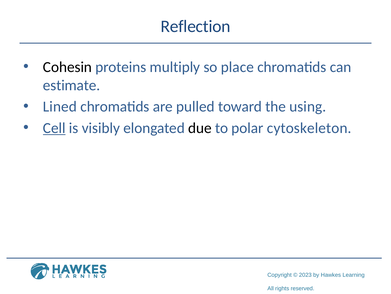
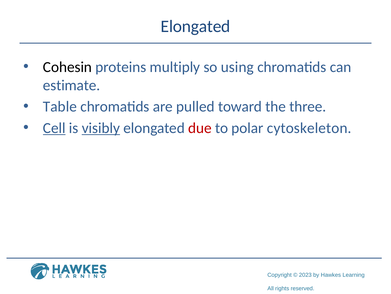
Reflection: Reflection -> Elongated (196, 26)
place: place -> using (237, 67)
Lined: Lined -> Table (60, 106)
using: using -> three (308, 106)
visibly underline: none -> present (101, 128)
due colour: black -> red (200, 128)
